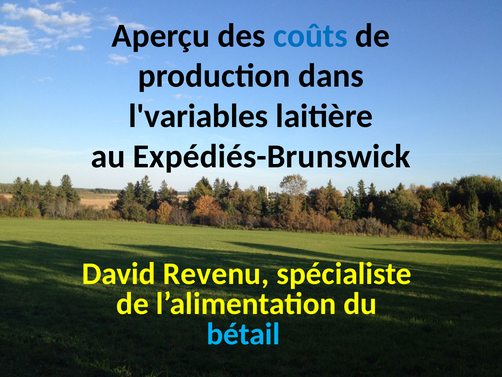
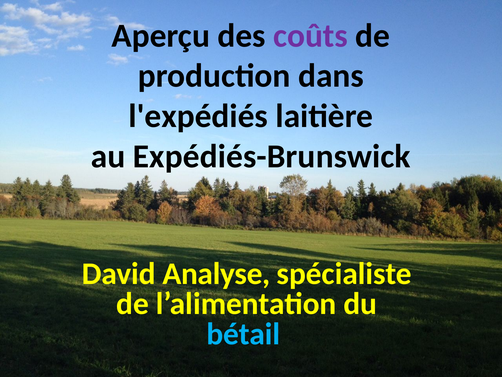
coûts colour: blue -> purple (310, 36)
l'variables: l'variables -> l'expédiés (198, 116)
Revenu: Revenu -> Analyse (216, 273)
